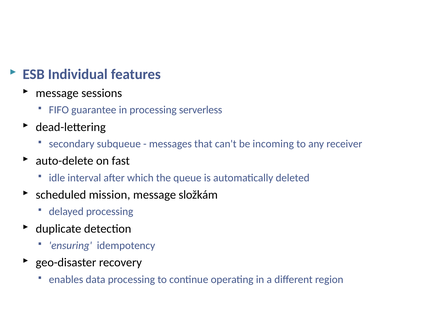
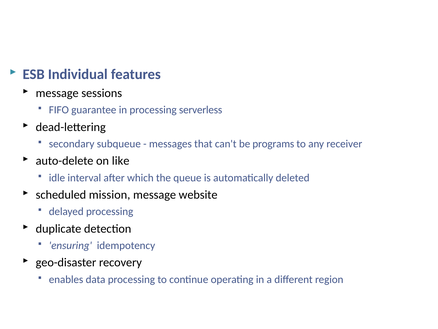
incoming: incoming -> programs (273, 144)
fast: fast -> like (121, 161)
složkám: složkám -> website (198, 195)
